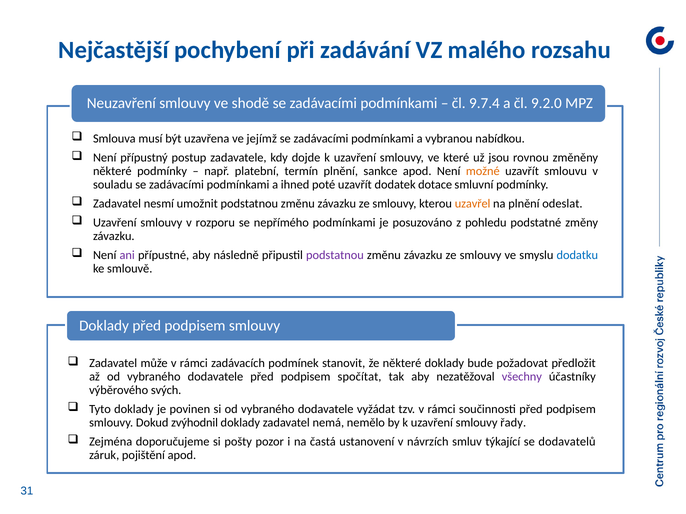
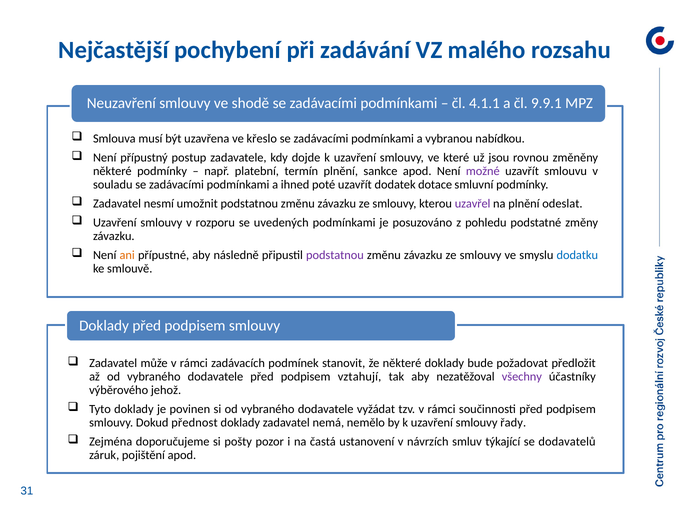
9.7.4: 9.7.4 -> 4.1.1 (484, 103)
9.2.0: 9.2.0 -> 9.9.1 (546, 103)
jejímž: jejímž -> křeslo (262, 139)
možné colour: orange -> purple (483, 171)
uzavřel colour: orange -> purple (473, 204)
nepřímého: nepřímého -> uvedených (281, 223)
ani colour: purple -> orange (127, 255)
spočítat: spočítat -> vztahují (359, 377)
svých: svých -> jehož (166, 390)
zvýhodnil: zvýhodnil -> přednost (194, 423)
